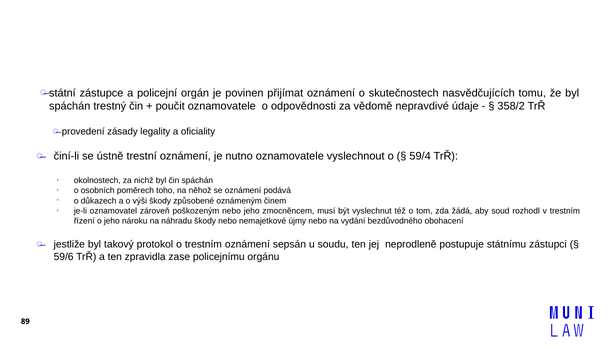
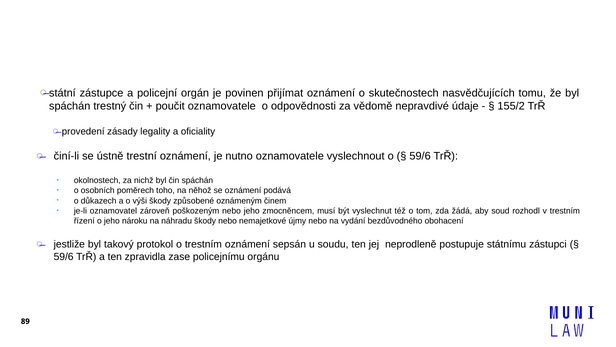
358/2: 358/2 -> 155/2 (511, 106)
59/4: 59/4 -> 59/6 (420, 156)
